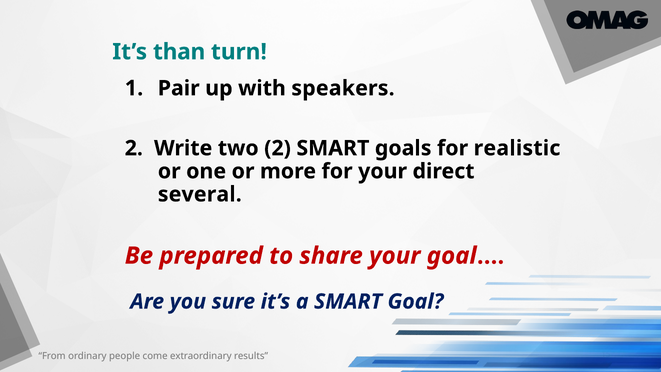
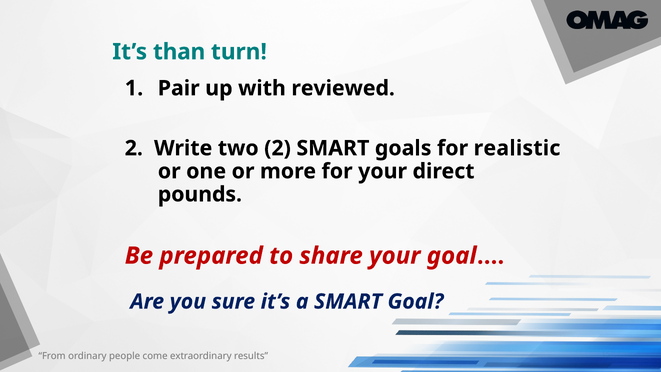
speakers: speakers -> reviewed (343, 88)
several: several -> pounds (200, 194)
